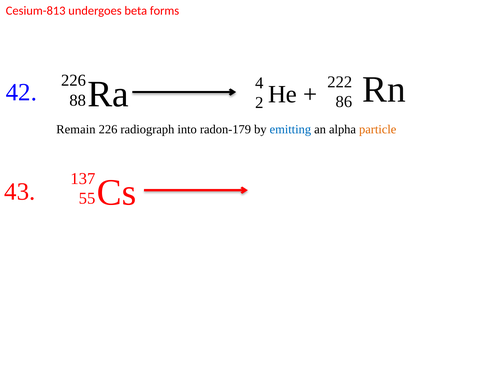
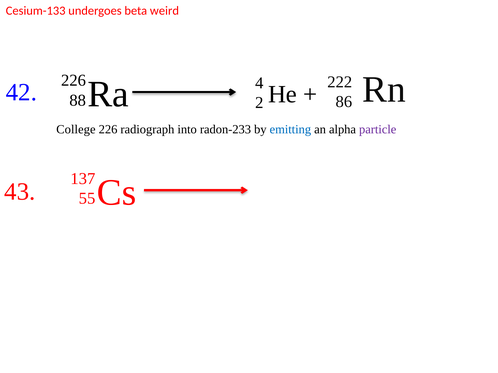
Cesium-813: Cesium-813 -> Cesium-133 (36, 11)
forms: forms -> weird (164, 11)
Remain: Remain -> College (76, 130)
radon-179: radon-179 -> radon-233 (225, 130)
particle colour: orange -> purple (378, 130)
